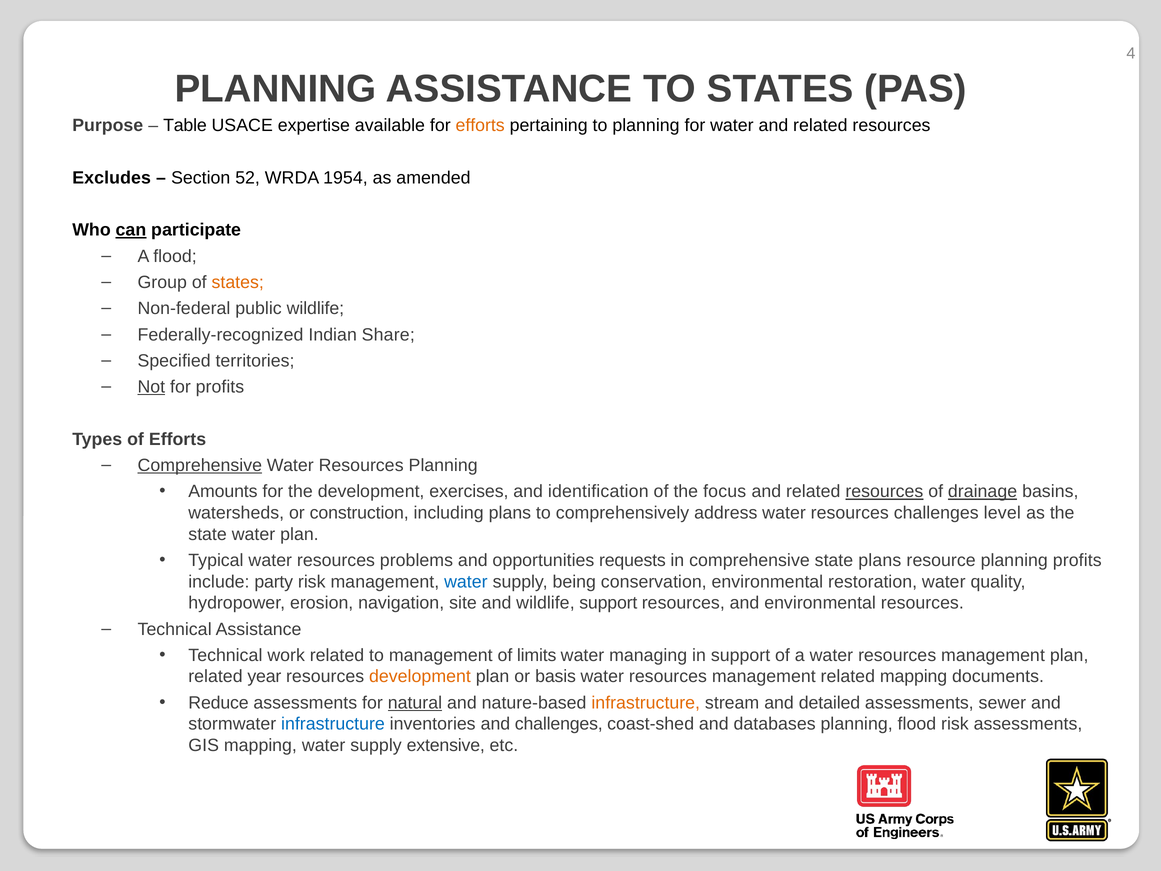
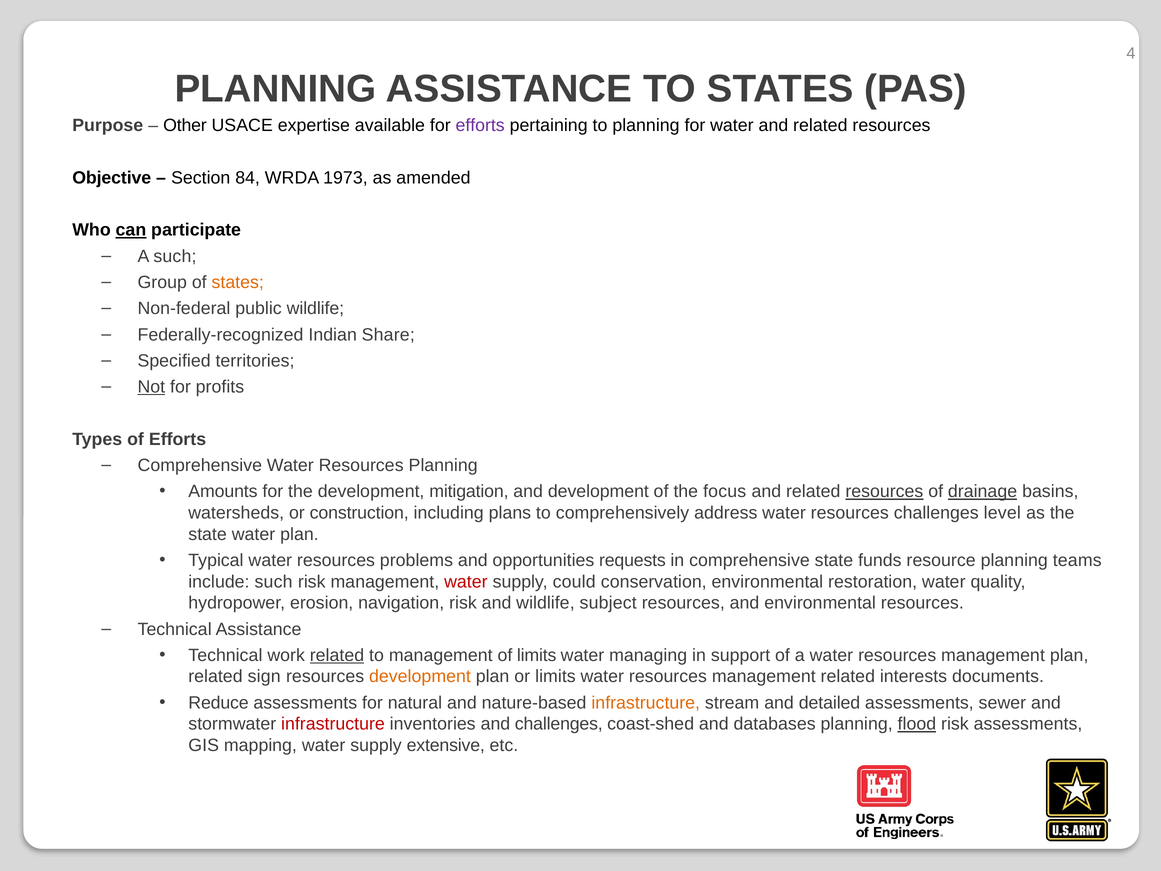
Table: Table -> Other (185, 125)
efforts colour: orange -> purple (480, 125)
Excludes: Excludes -> Objective (112, 178)
52: 52 -> 84 (248, 178)
1954: 1954 -> 1973 (345, 178)
A flood: flood -> such (175, 256)
Comprehensive underline: present -> none (200, 465)
exercises: exercises -> mitigation (469, 492)
and identification: identification -> development (598, 492)
state plans: plans -> funds (880, 560)
planning profits: profits -> teams (1077, 560)
include party: party -> such (274, 582)
water colour: blue -> red (466, 582)
being: being -> could (574, 582)
navigation site: site -> risk (463, 603)
wildlife support: support -> subject (608, 603)
related underline: none -> present (337, 655)
year: year -> sign (264, 676)
or basis: basis -> limits (555, 676)
related mapping: mapping -> interests (913, 676)
natural underline: present -> none (415, 703)
infrastructure colour: blue -> red (333, 724)
flood underline: none -> present (917, 724)
